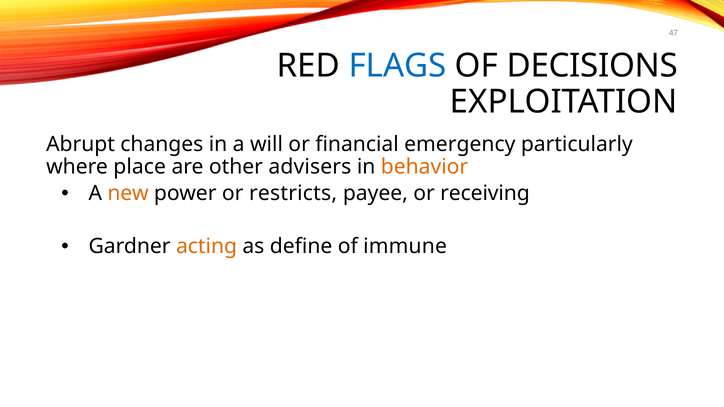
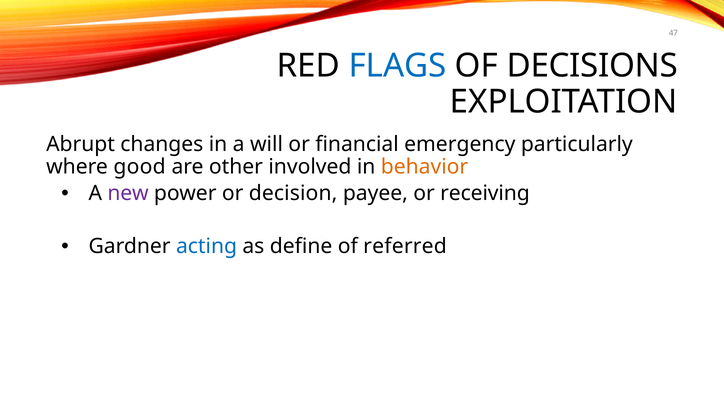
place: place -> good (140, 167)
advisers: advisers -> involved (310, 167)
new colour: orange -> purple (128, 194)
restricts: restricts -> decision (293, 194)
acting colour: orange -> blue (207, 247)
immune: immune -> referred (405, 247)
